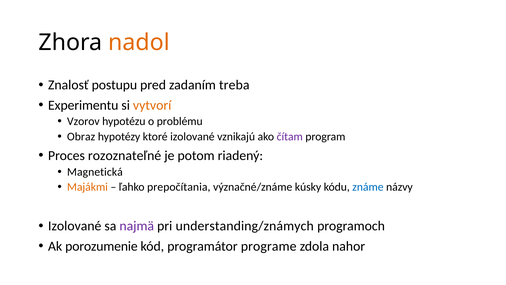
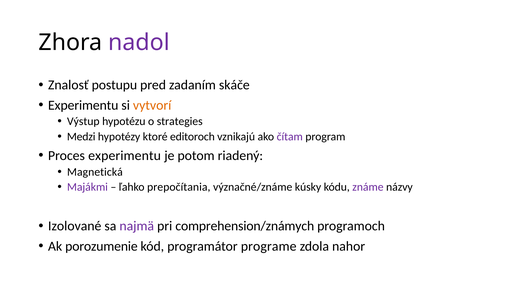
nadol colour: orange -> purple (139, 43)
treba: treba -> skáče (234, 85)
Vzorov: Vzorov -> Výstup (83, 121)
problému: problému -> strategies (180, 121)
Obraz: Obraz -> Medzi (81, 136)
ktoré izolované: izolované -> editoroch (192, 136)
Proces rozoznateľné: rozoznateľné -> experimentu (125, 155)
Majákmi colour: orange -> purple (87, 187)
známe colour: blue -> purple (368, 187)
understanding/známych: understanding/známych -> comprehension/známych (245, 226)
